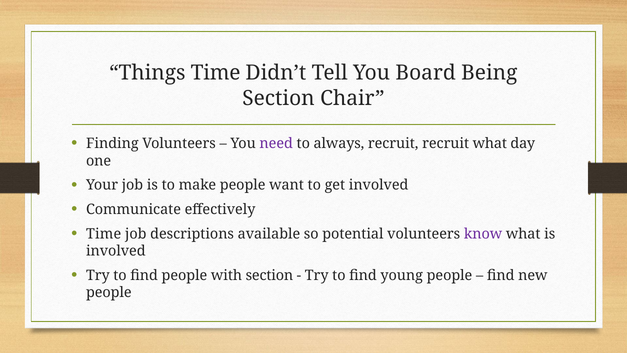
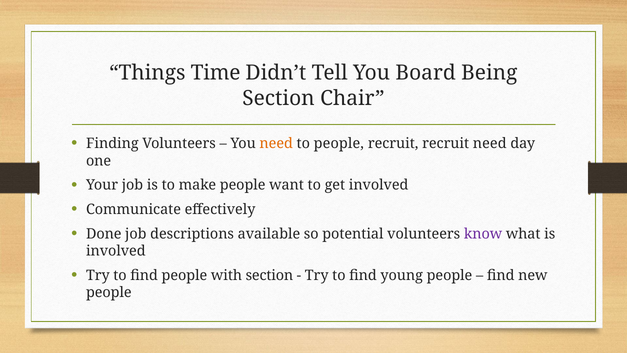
need colour: purple -> orange (276, 143)
to always: always -> people (339, 143)
recruit what: what -> need (490, 143)
Time: Time -> Done (104, 234)
